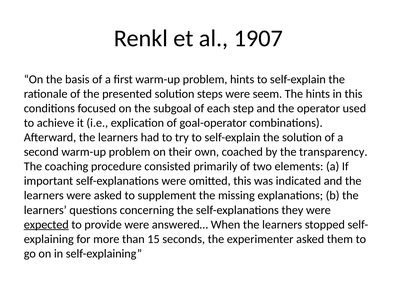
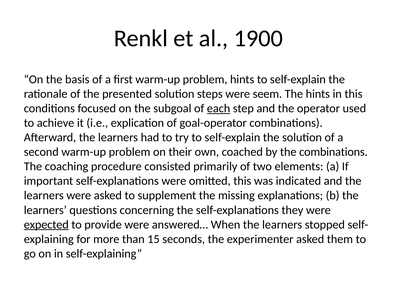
1907: 1907 -> 1900 (258, 38)
each underline: none -> present (219, 109)
the transparency: transparency -> combinations (333, 152)
